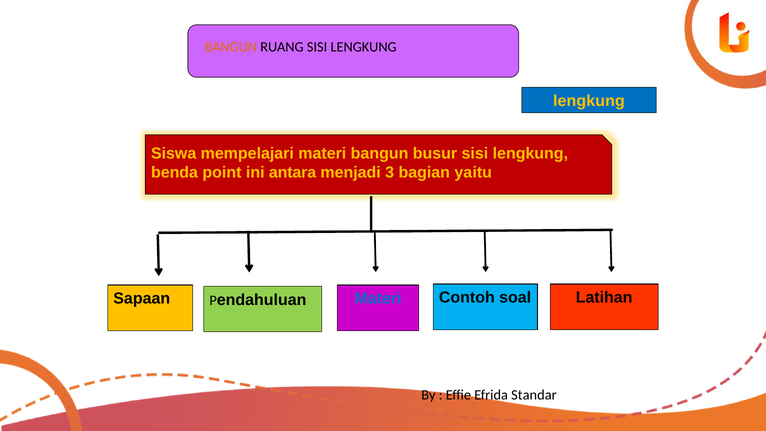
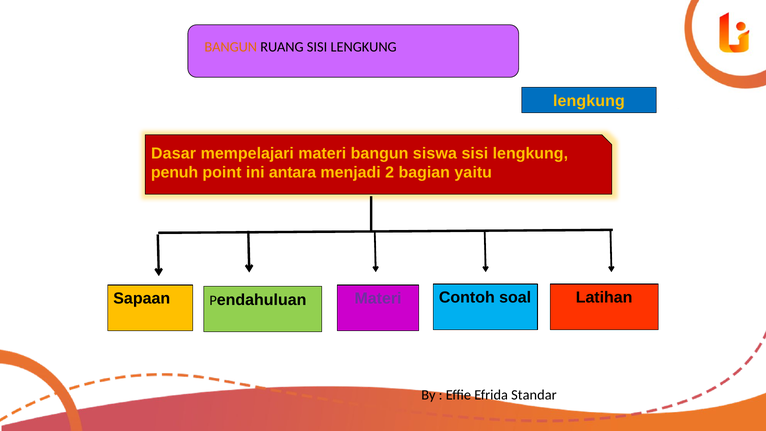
Siswa: Siswa -> Dasar (174, 153)
busur: busur -> siswa (435, 153)
benda: benda -> penuh (175, 172)
3: 3 -> 2 (390, 172)
Materi colour: blue -> purple (378, 298)
